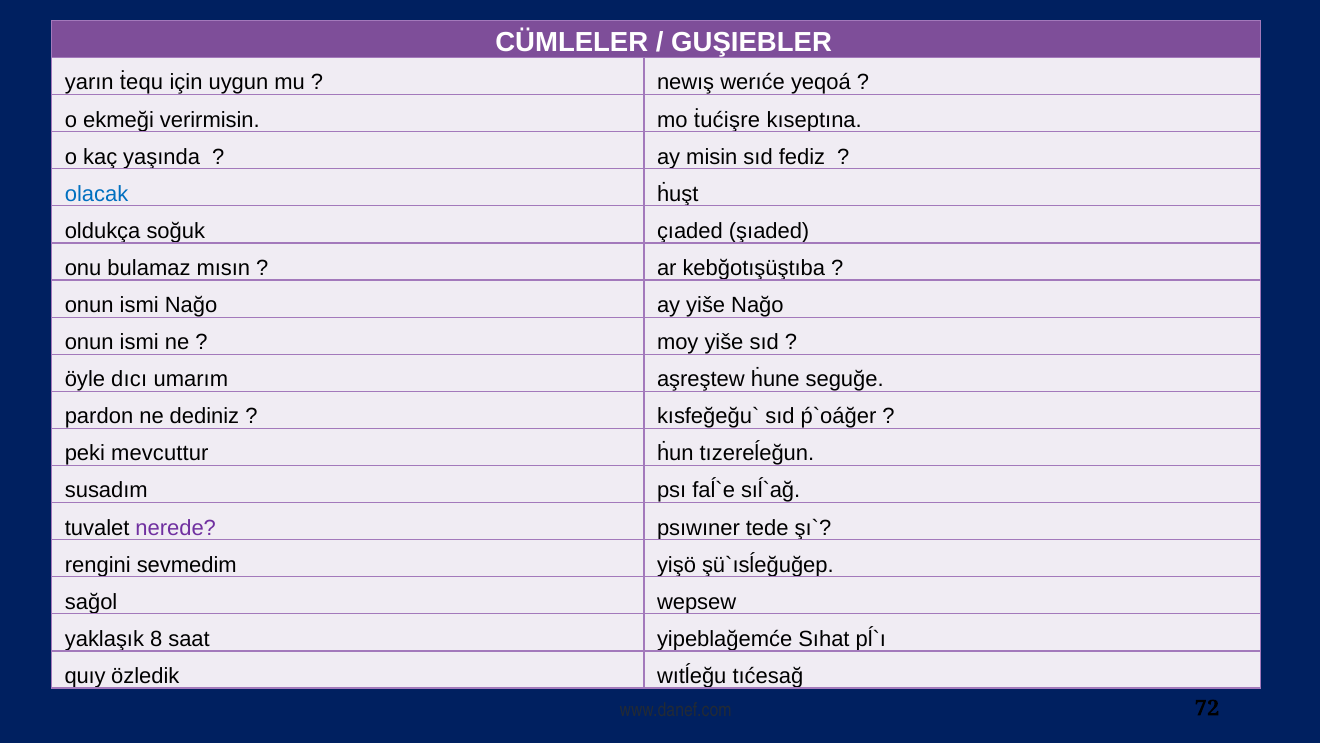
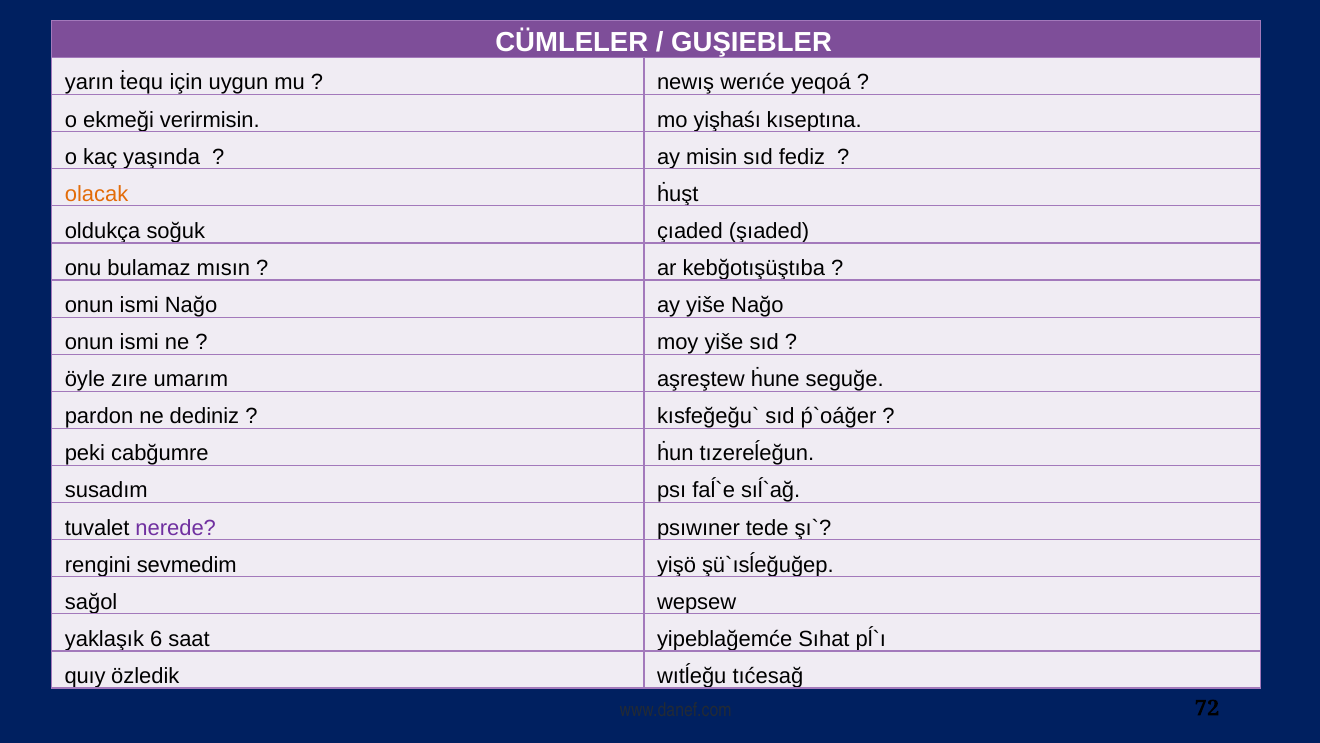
ṫućişre: ṫućişre -> yişhaśı (727, 120)
olacak colour: blue -> orange (97, 194)
dıcı: dıcı -> zıre (129, 379)
mevcuttur: mevcuttur -> cabğumre (160, 453)
8: 8 -> 6 (156, 639)
